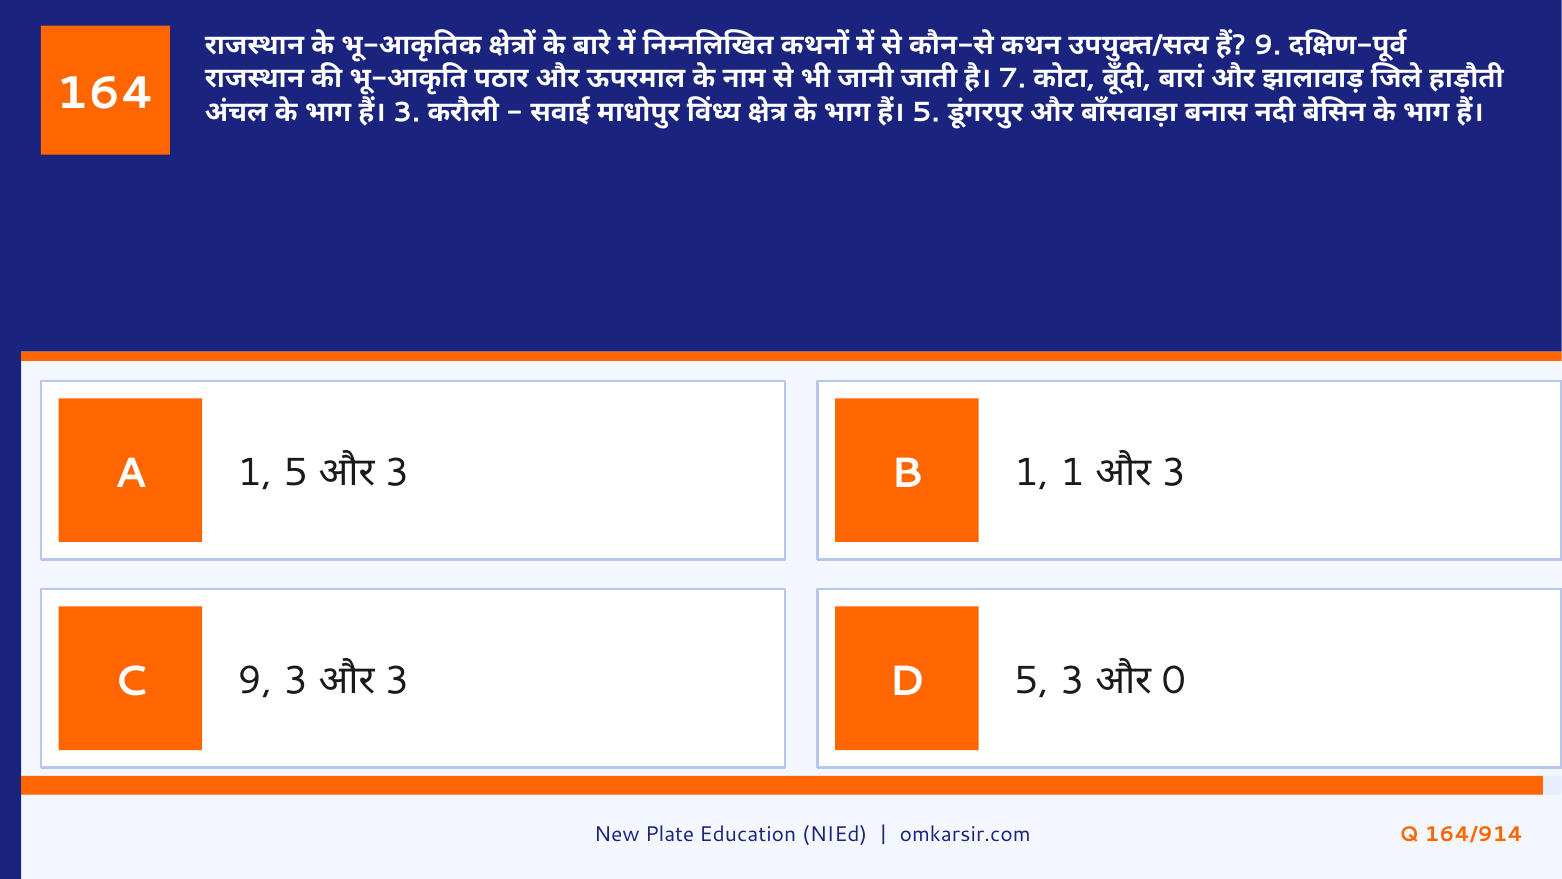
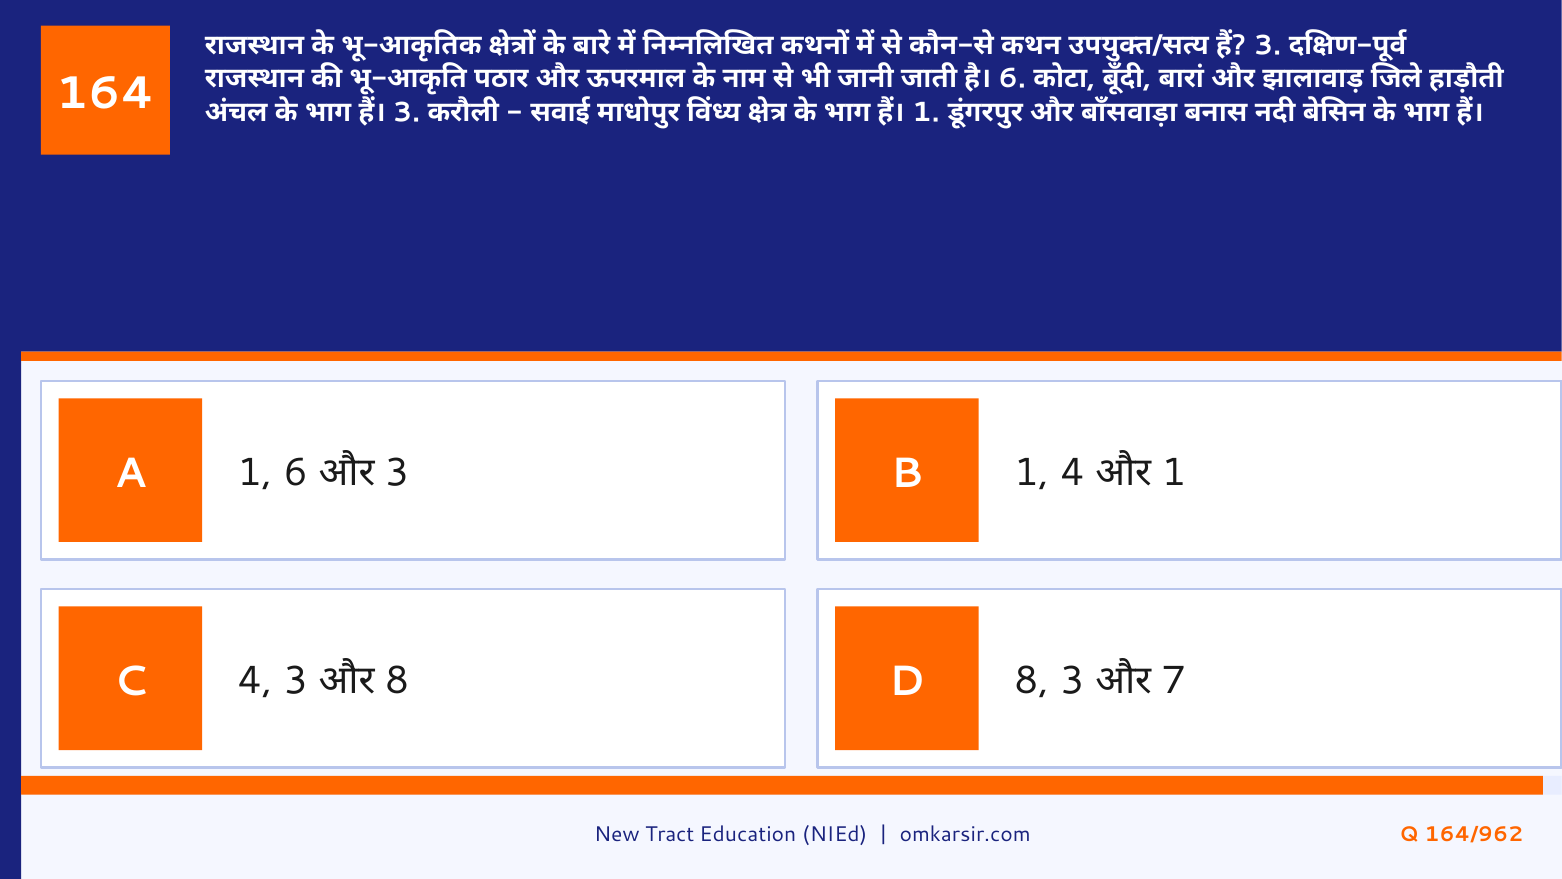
9: 9 -> 3 (1267, 45)
7: 7 -> 6 (1012, 79)
5: 5 -> 1 (926, 112)
1 5: 5 -> 6 (296, 473)
1 1: 1 -> 4 (1072, 473)
3: 3 -> 1 (1174, 473)
C 9: 9 -> 4 (255, 681)
3: 3 -> 8 (397, 681)
D 5: 5 -> 8 (1032, 681)
0: 0 -> 7 (1174, 681)
Plate: Plate -> Tract (670, 834)
164/914: 164/914 -> 164/962 (1474, 834)
